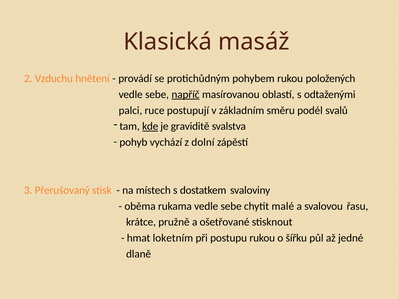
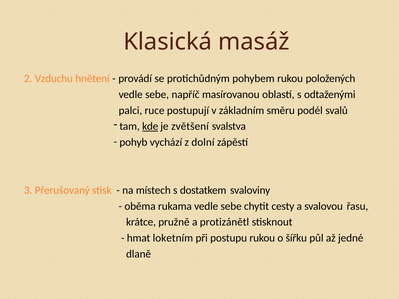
napříč underline: present -> none (185, 95)
graviditě: graviditě -> zvětšení (190, 126)
malé: malé -> cesty (283, 206)
ošetřované: ošetřované -> protizánětl (224, 222)
